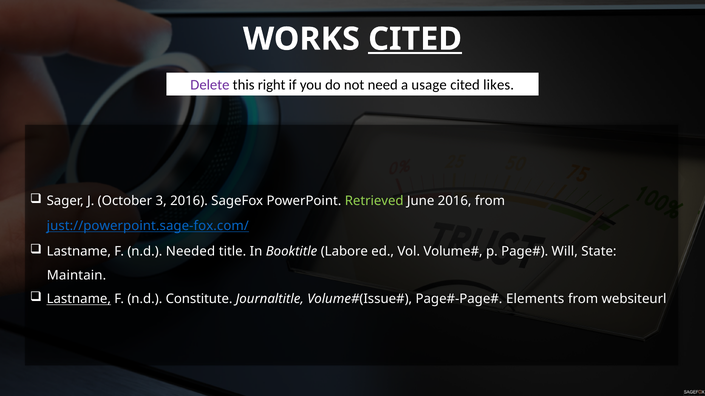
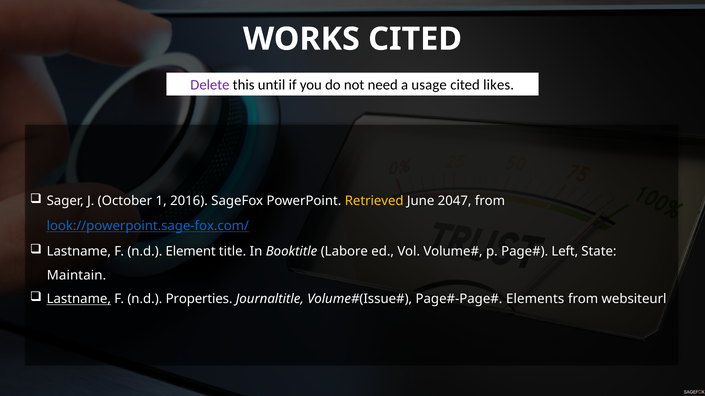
CITED underline: present -> none (415, 39)
right: right -> until (272, 85)
3: 3 -> 1 (161, 201)
Retrieved colour: light green -> yellow (374, 201)
June 2016: 2016 -> 2047 (455, 201)
just://powerpoint.sage-fox.com/: just://powerpoint.sage-fox.com/ -> look://powerpoint.sage-fox.com/ (148, 226)
Needed: Needed -> Element (191, 252)
Will: Will -> Left (565, 252)
Constitute: Constitute -> Properties (199, 300)
